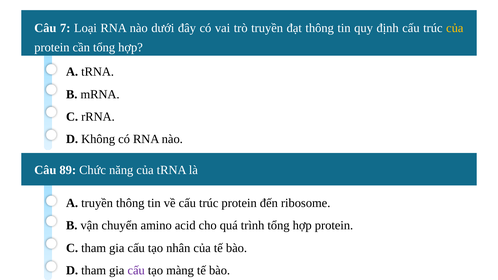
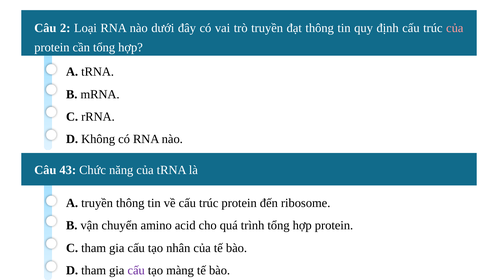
7: 7 -> 2 (65, 28)
của colour: yellow -> pink (455, 28)
89: 89 -> 43 (68, 170)
